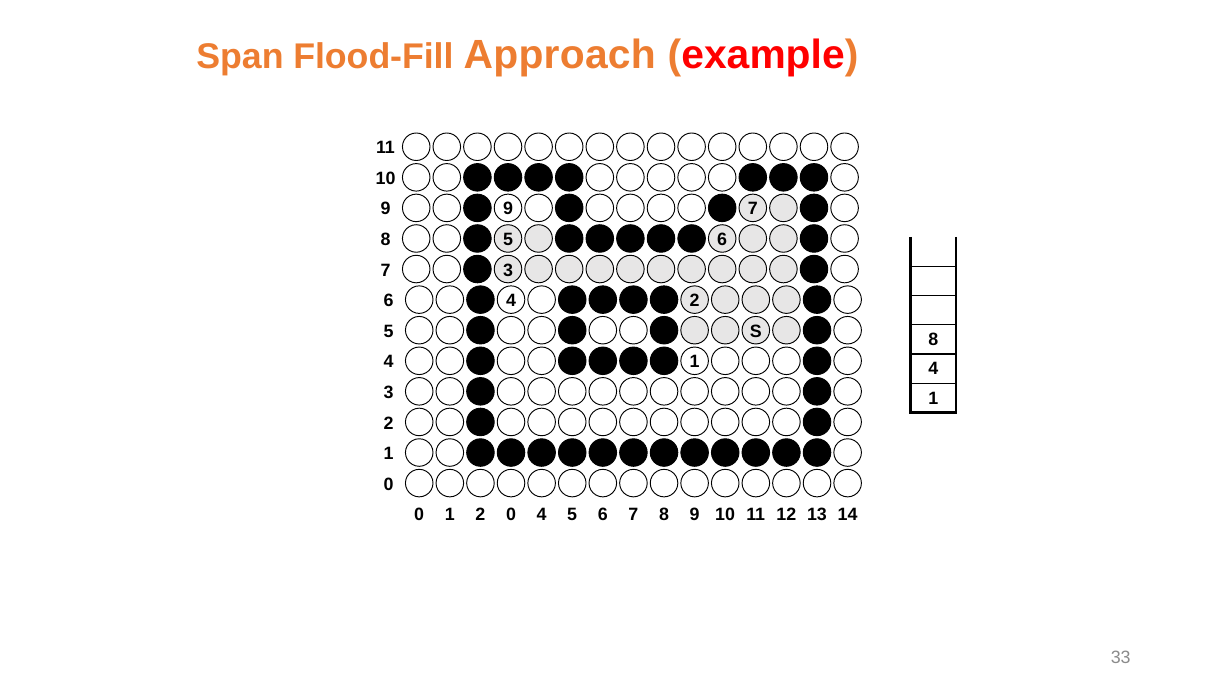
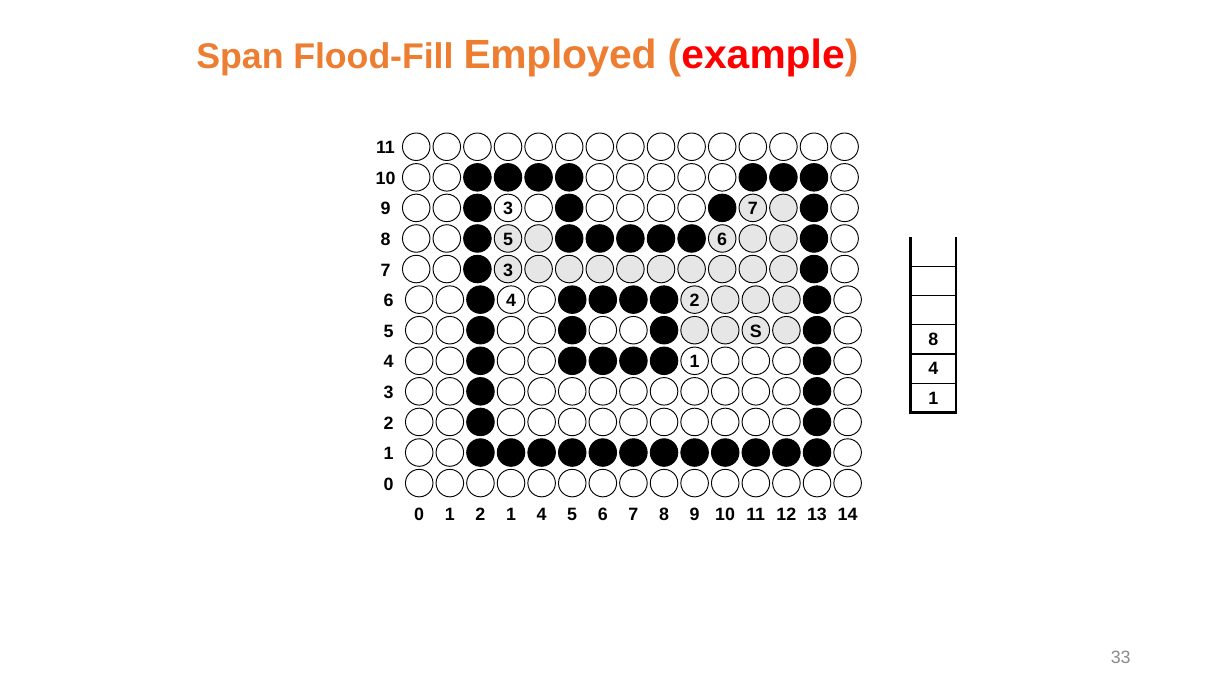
Approach: Approach -> Employed (560, 55)
9 9: 9 -> 3 (508, 209)
1 2 0: 0 -> 1 (511, 515)
